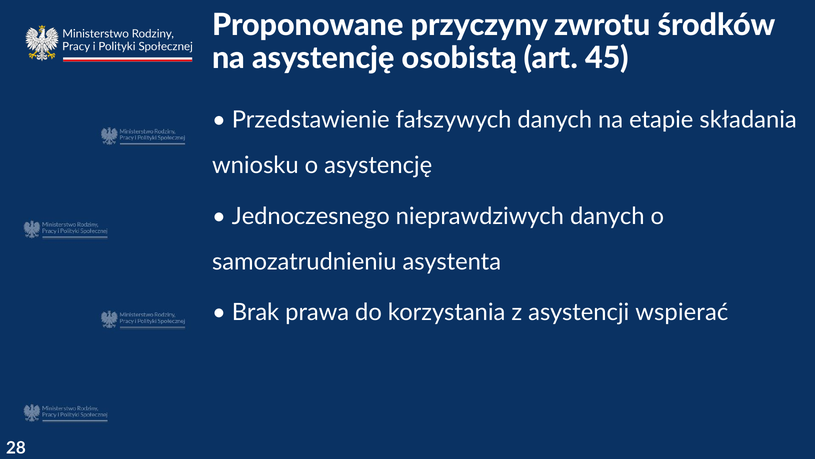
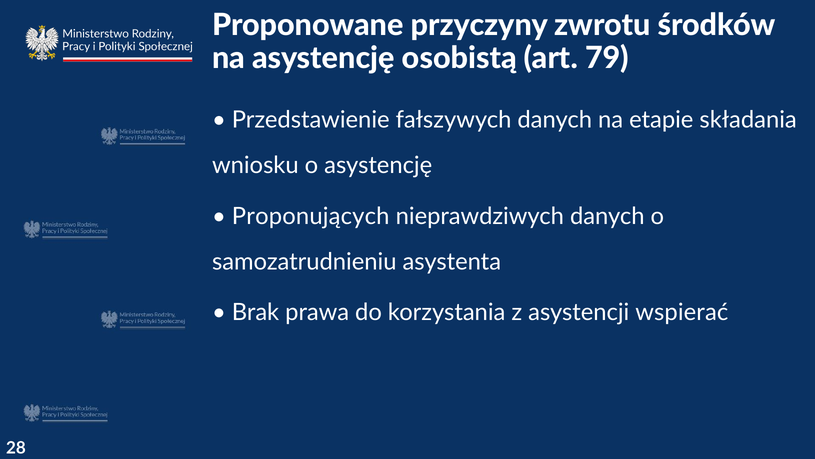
45: 45 -> 79 (607, 58)
Jednoczesnego: Jednoczesnego -> Proponujących (311, 216)
